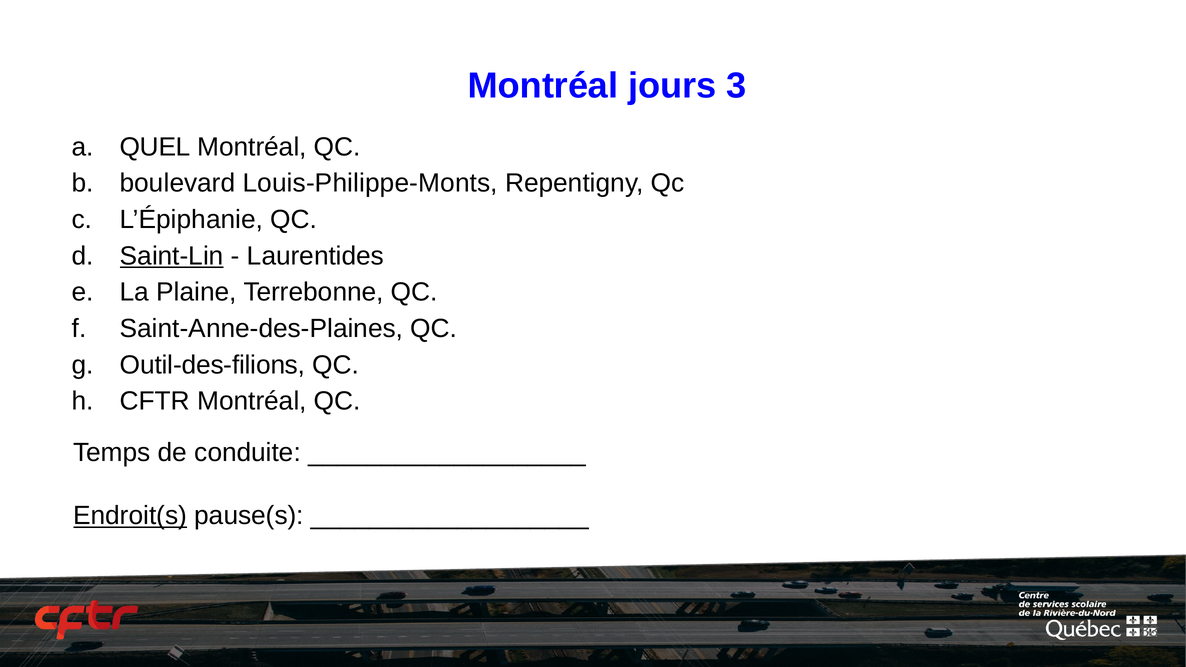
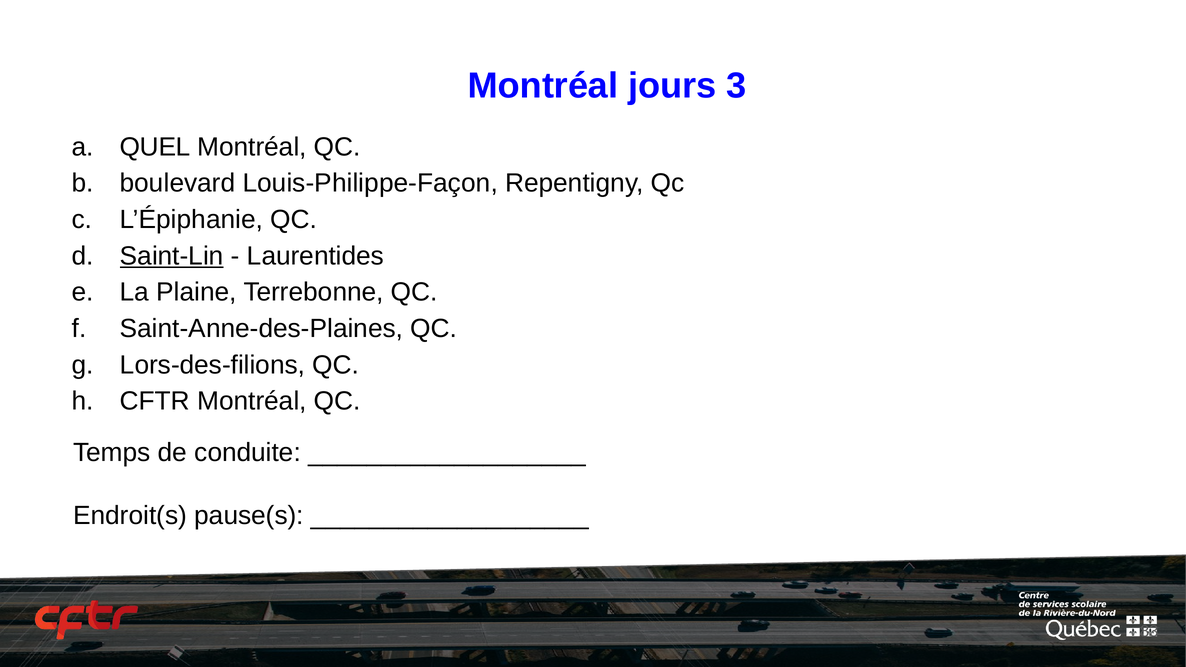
Louis-Philippe-Monts: Louis-Philippe-Monts -> Louis-Philippe-Façon (370, 183)
Outil-des-filions: Outil-des-filions -> Lors-des-filions (213, 365)
Endroit(s underline: present -> none (130, 516)
